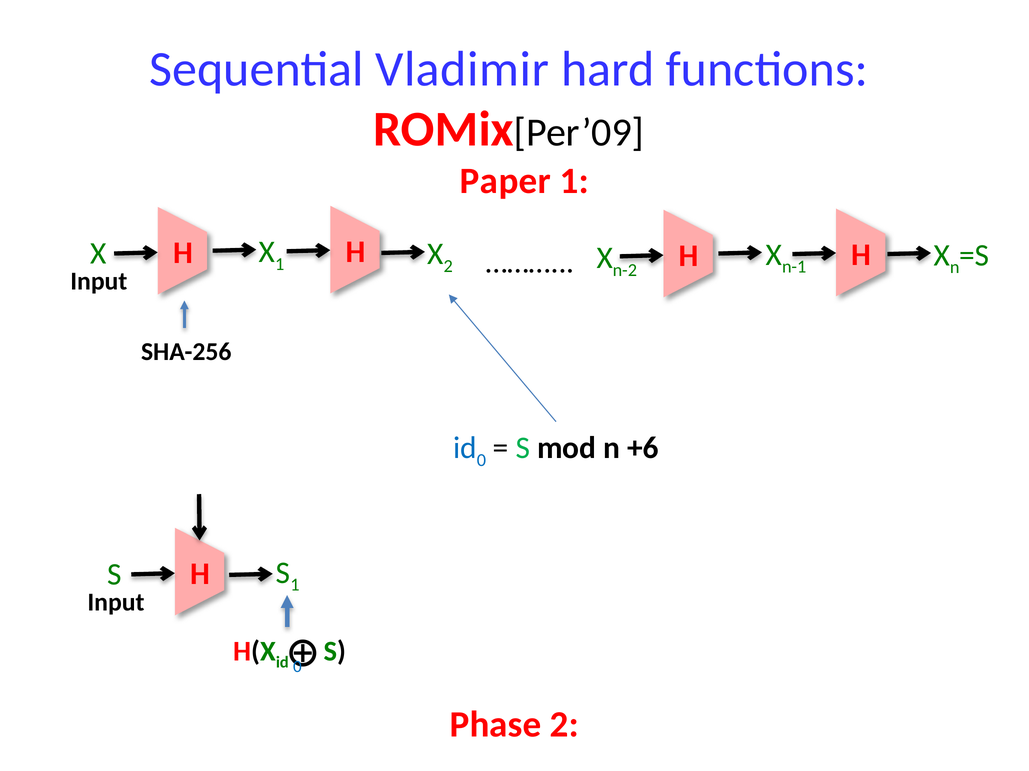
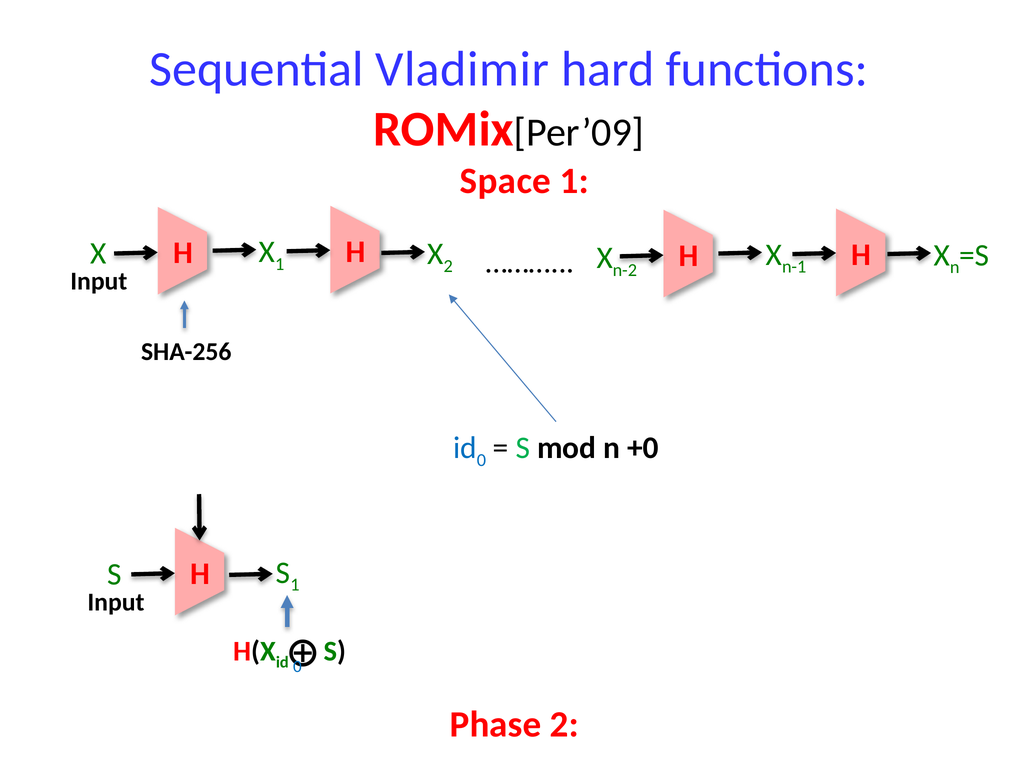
Paper: Paper -> Space (505, 181)
+6: +6 -> +0 (643, 448)
